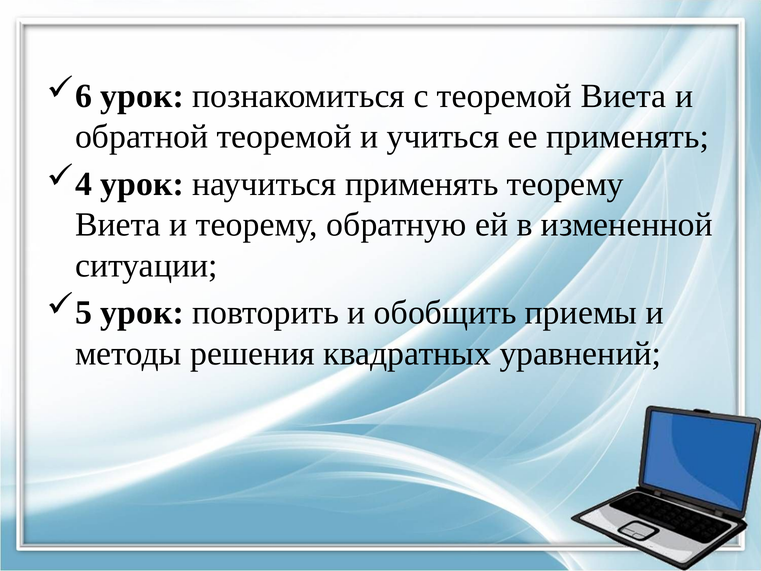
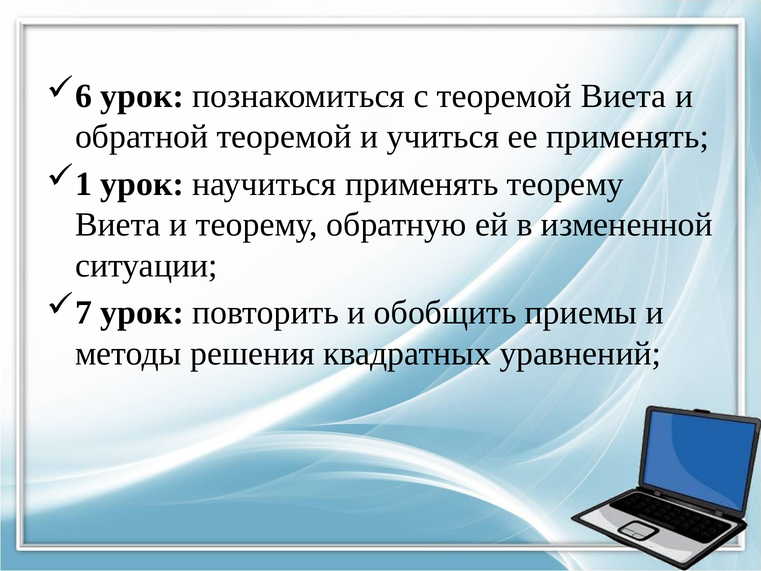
4: 4 -> 1 (84, 184)
5: 5 -> 7 (84, 313)
